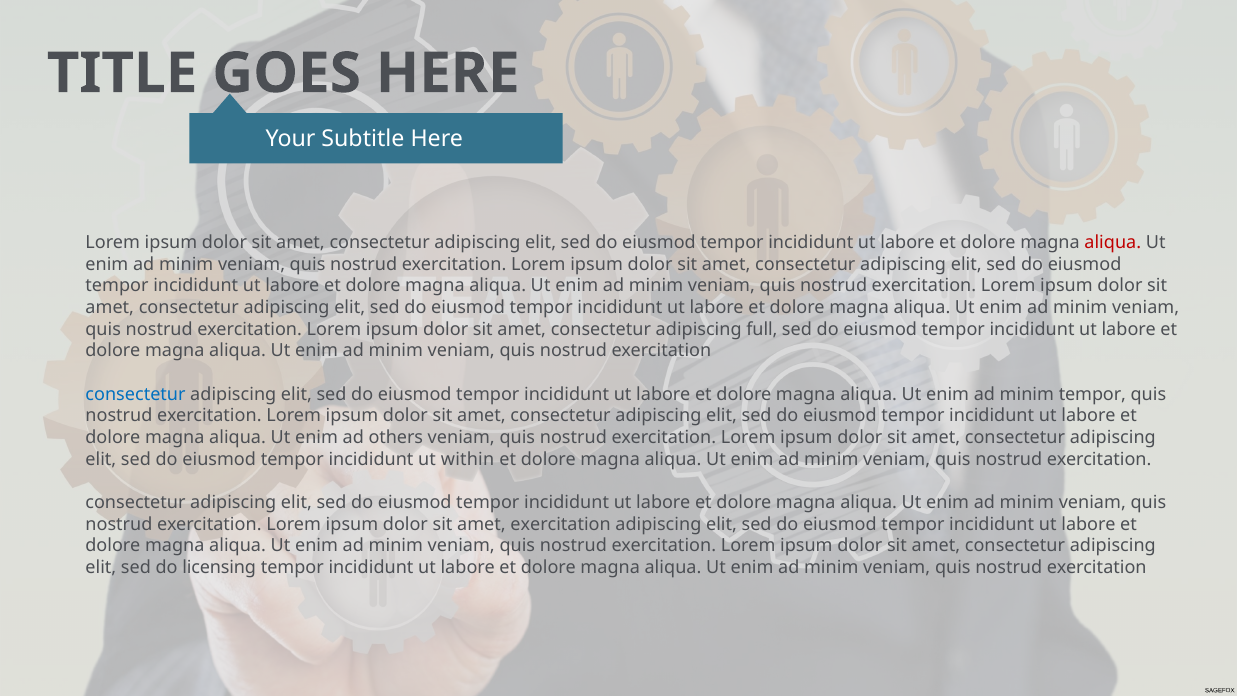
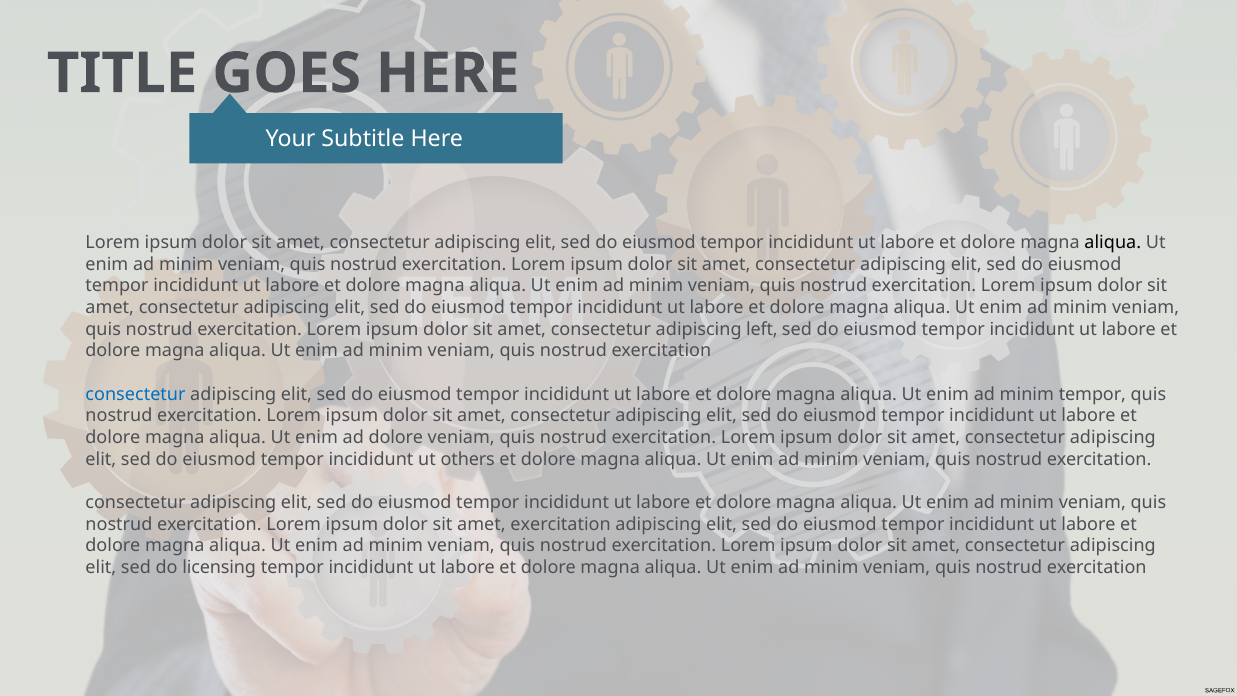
aliqua colour: red -> black (1113, 243)
full: full -> left (762, 329)
ad others: others -> dolore (396, 438)
within: within -> others (468, 459)
